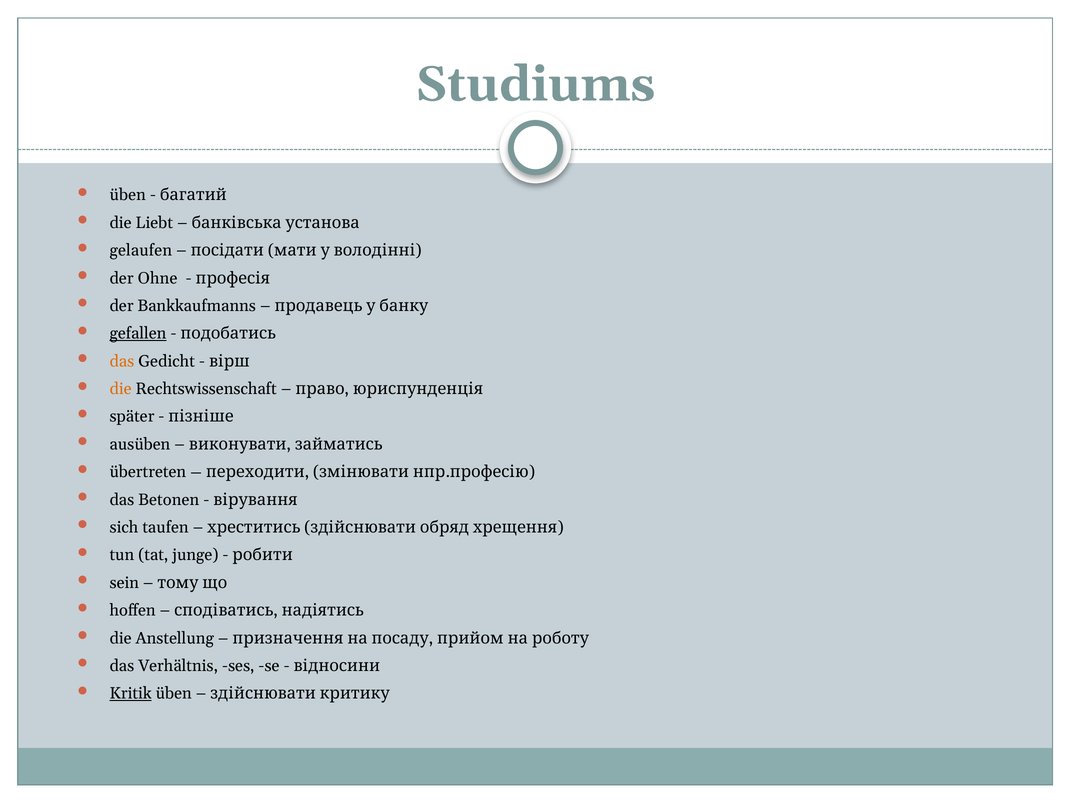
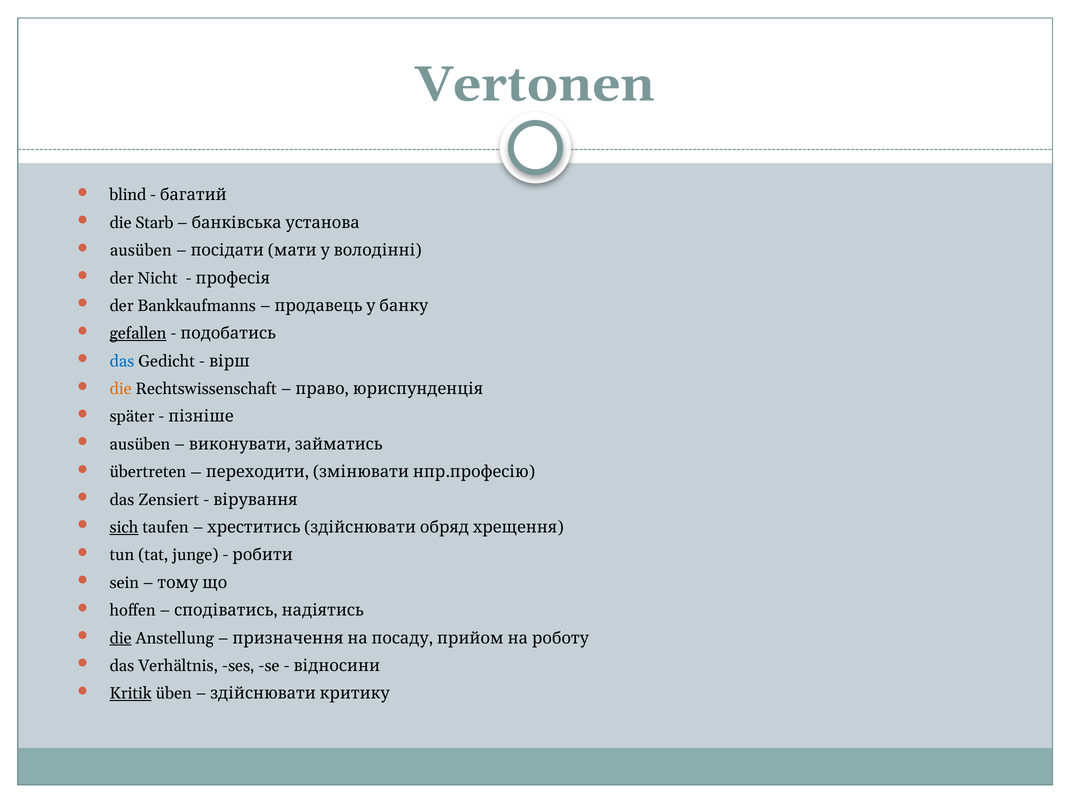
Studiums: Studiums -> Vertonen (535, 84)
üben: üben -> blind (128, 195)
Liebt: Liebt -> Starb (154, 223)
gelaufen: gelaufen -> ausüben (141, 251)
Ohne: Ohne -> Nicht (158, 278)
das colour: orange -> blue (122, 361)
Betonen: Betonen -> Zensiert (169, 500)
sich underline: none -> present (124, 528)
die underline: none -> present (121, 638)
